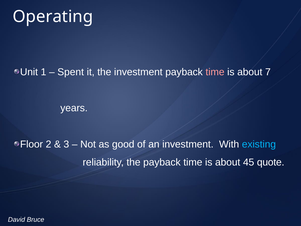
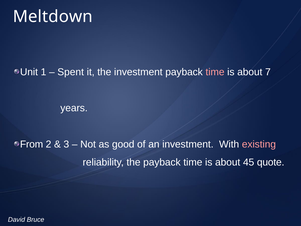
Operating: Operating -> Meltdown (53, 16)
Floor: Floor -> From (32, 144)
existing colour: light blue -> pink (259, 144)
